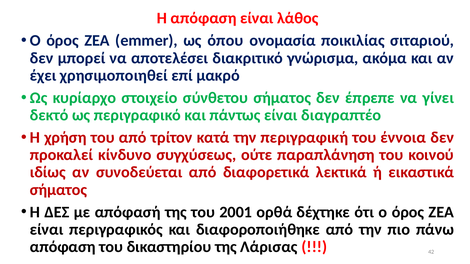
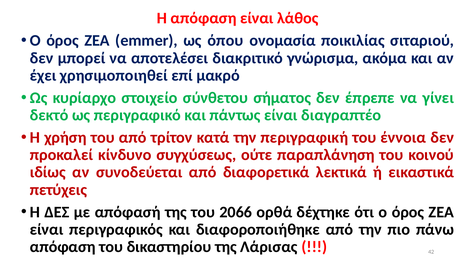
σήματος: σήματος -> πετύχεις (58, 190)
2001: 2001 -> 2066 (236, 212)
